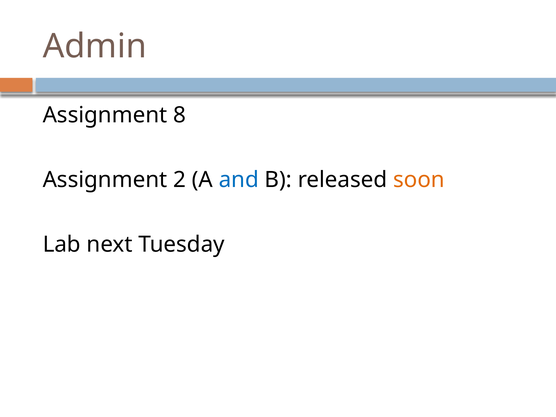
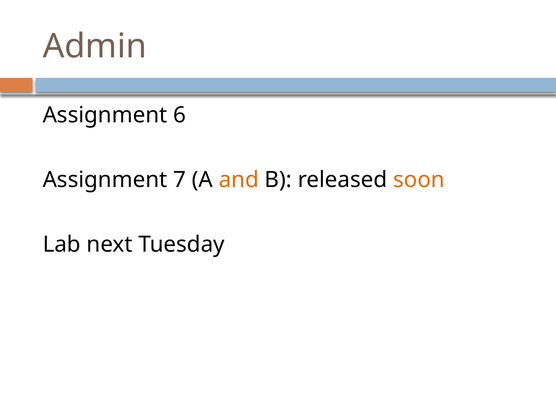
8: 8 -> 6 (180, 115)
2: 2 -> 7 (180, 180)
and colour: blue -> orange (239, 180)
